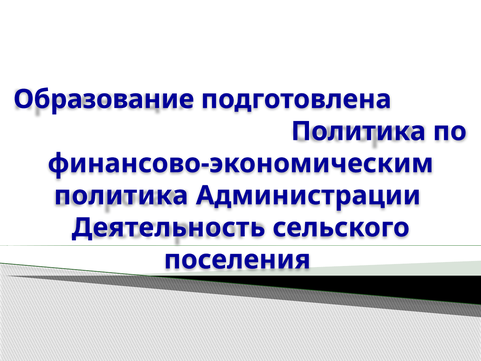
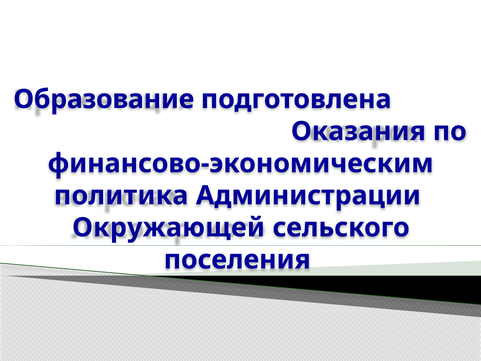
Политика: Политика -> Оказания (358, 131)
Деятельность: Деятельность -> Окружающей (169, 227)
